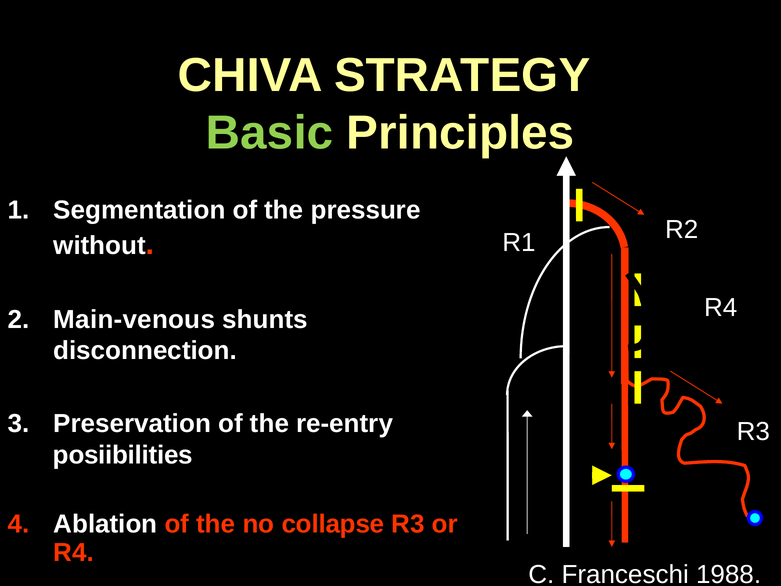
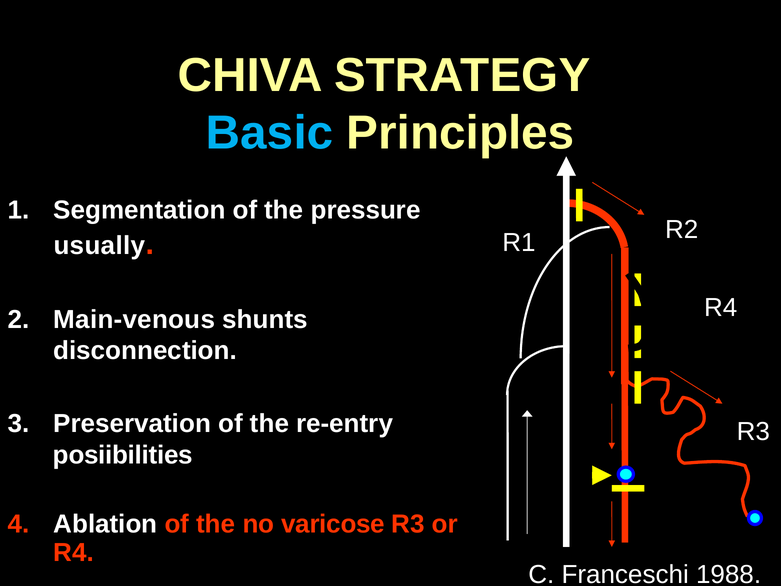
Basic colour: light green -> light blue (270, 133)
without: without -> usually (99, 246)
collapse: collapse -> varicose (333, 524)
